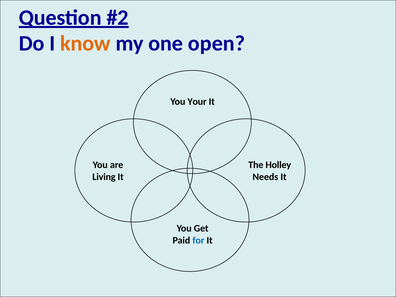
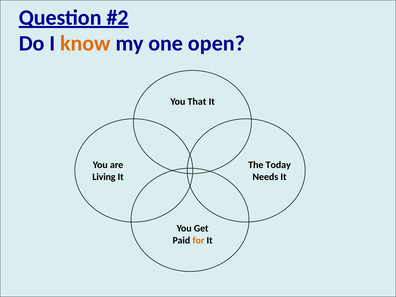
Your: Your -> That (197, 102)
Holley: Holley -> Today (278, 165)
for colour: blue -> orange (198, 240)
